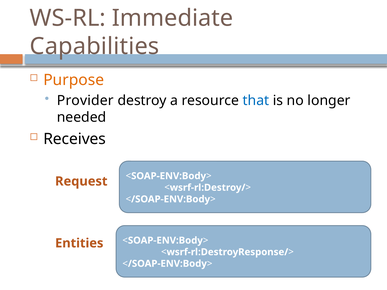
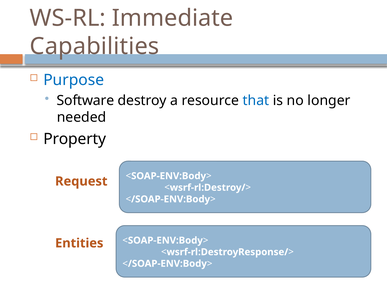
Purpose colour: orange -> blue (74, 80)
Provider: Provider -> Software (85, 101)
Receives: Receives -> Property (75, 139)
